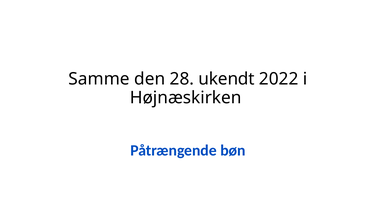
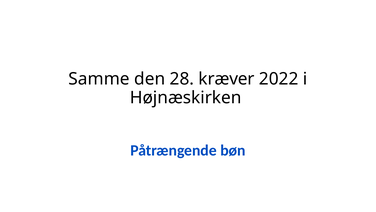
ukendt: ukendt -> kræver (227, 79)
